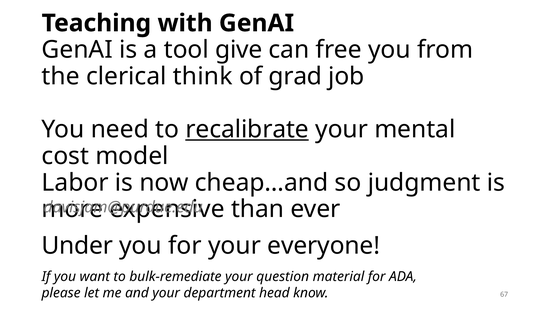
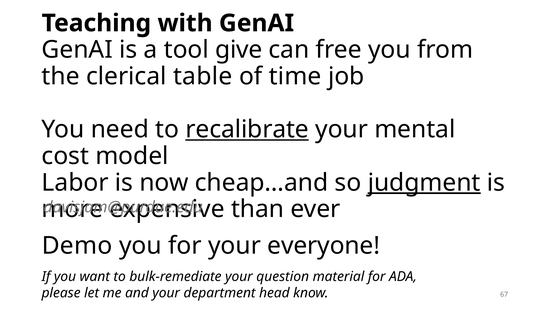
think: think -> table (203, 76)
grad: grad -> time (295, 76)
judgment underline: none -> present (424, 183)
Under: Under -> Demo (77, 246)
